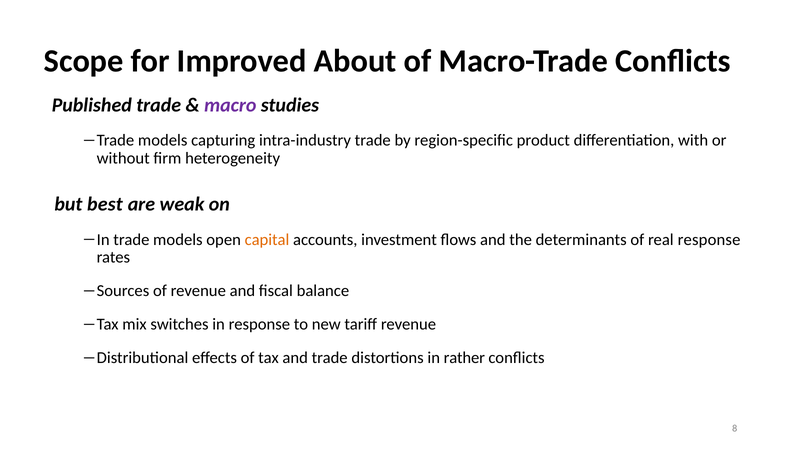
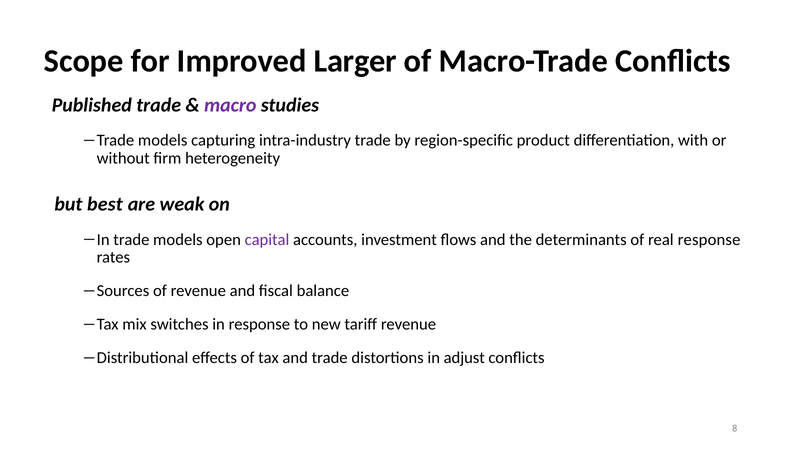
About: About -> Larger (355, 61)
capital colour: orange -> purple (267, 239)
rather: rather -> adjust (464, 358)
